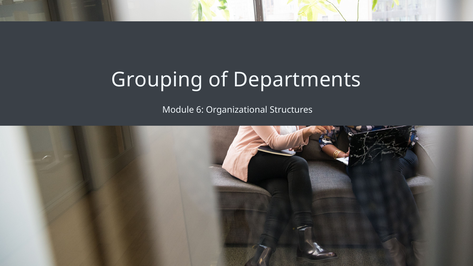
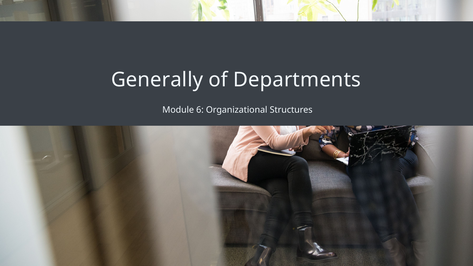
Grouping: Grouping -> Generally (157, 80)
